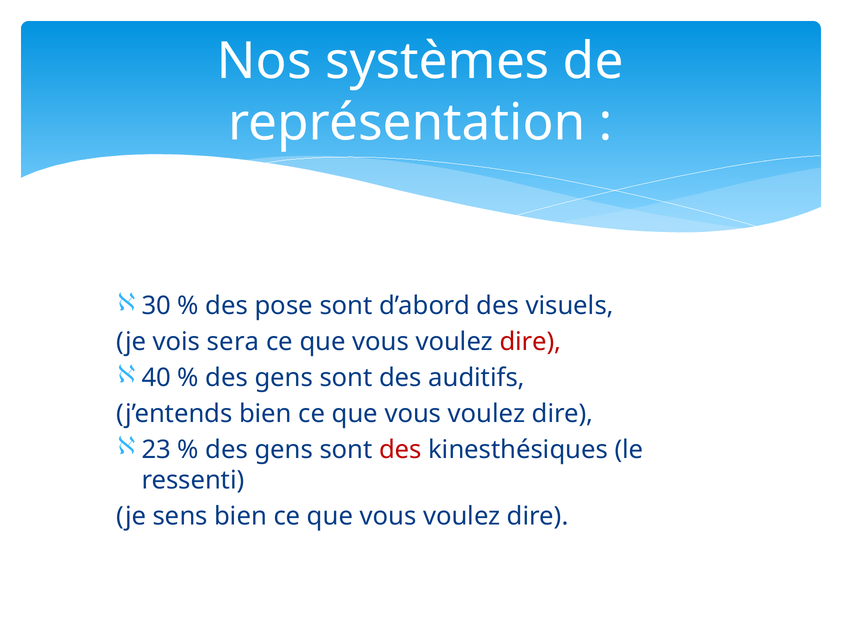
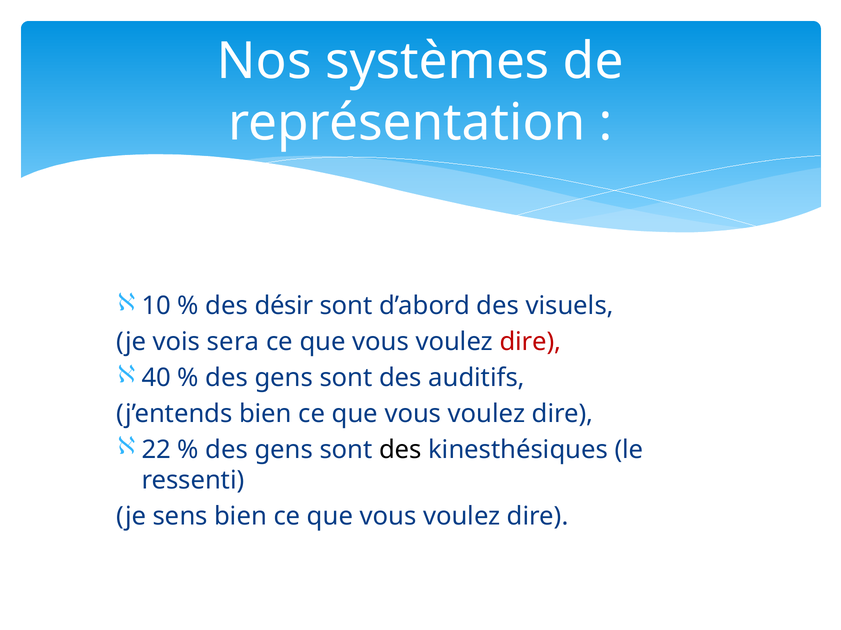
30: 30 -> 10 (156, 306)
pose: pose -> désir (284, 306)
23: 23 -> 22 (156, 450)
des colour: red -> black (400, 450)
